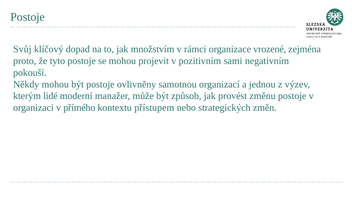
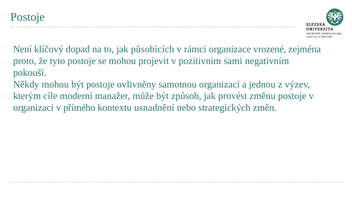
Svůj: Svůj -> Není (22, 49)
množstvím: množstvím -> působících (153, 49)
lidé: lidé -> cíle (50, 96)
přístupem: přístupem -> usnadnění (154, 108)
